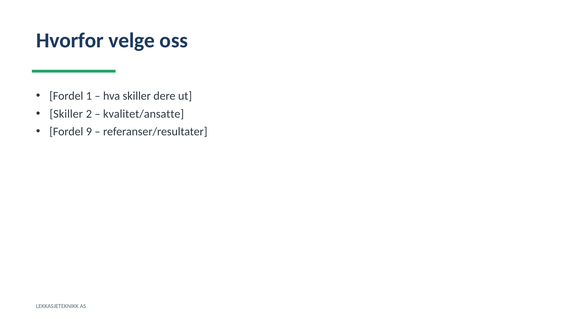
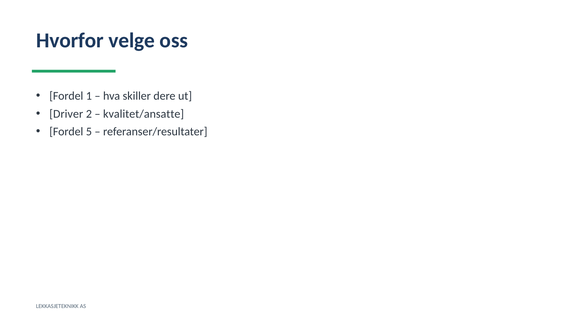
Skiller: Skiller -> Driver (66, 114)
9: 9 -> 5 (89, 131)
